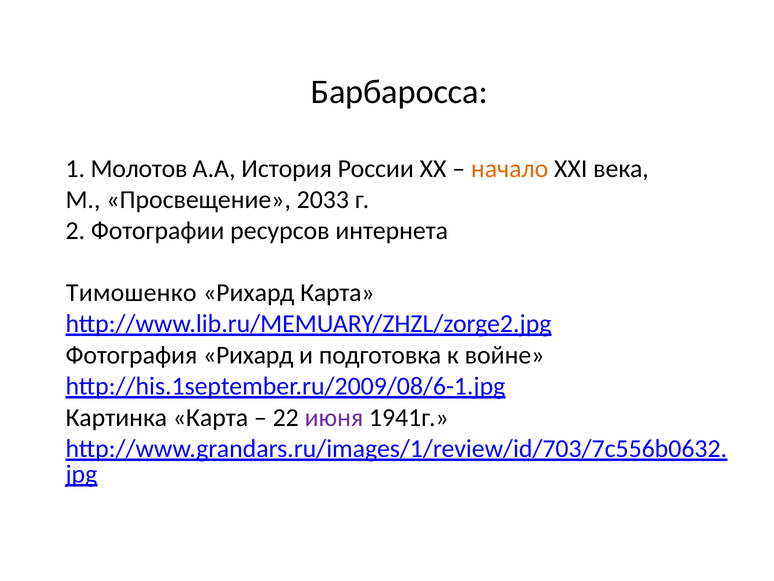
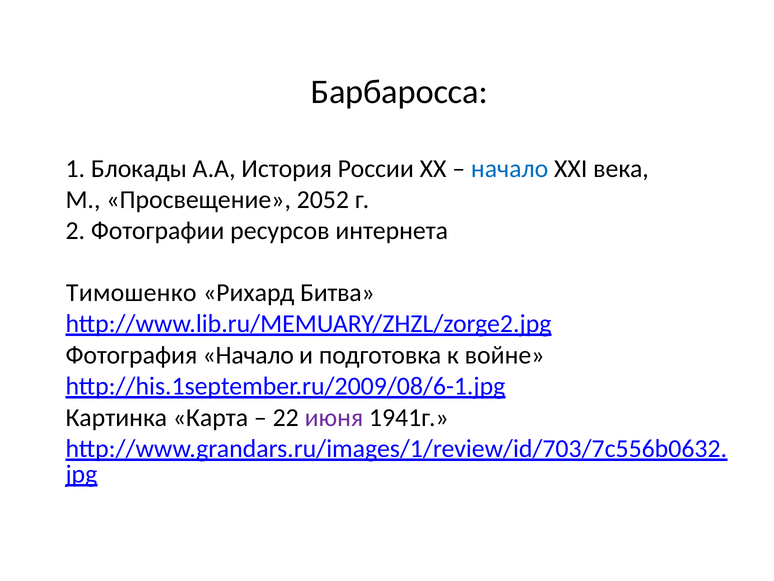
Молотов: Молотов -> Блокады (139, 168)
начало colour: orange -> blue (510, 168)
2033: 2033 -> 2052 (323, 199)
Рихард Карта: Карта -> Битва (337, 292)
Фотография Рихард: Рихард -> Начало (248, 355)
